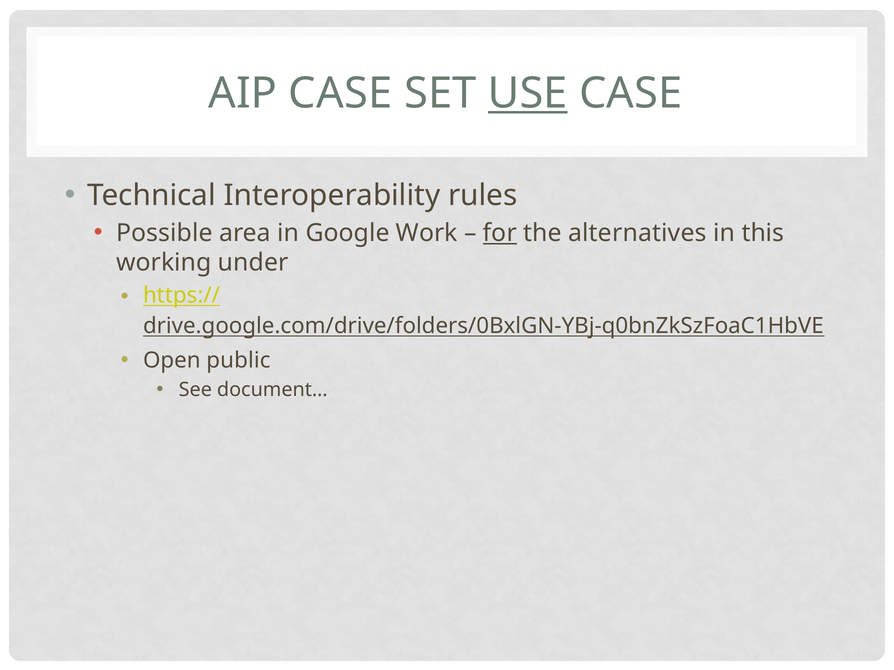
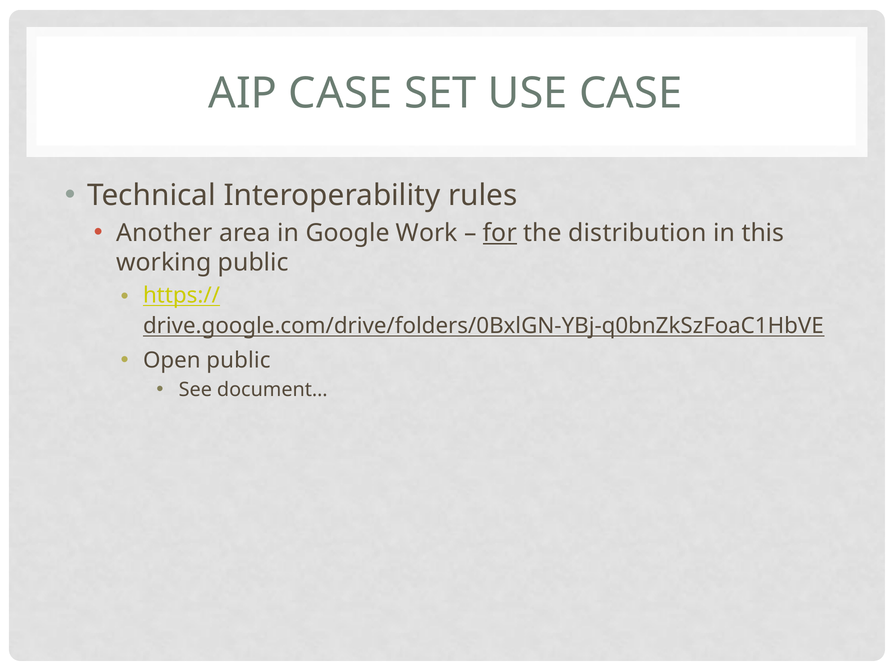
USE underline: present -> none (528, 94)
Possible: Possible -> Another (164, 233)
alternatives: alternatives -> distribution (637, 233)
working under: under -> public (253, 263)
